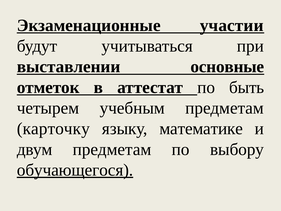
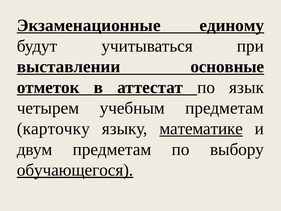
участии: участии -> единому (232, 25)
быть: быть -> язык (247, 87)
математике underline: none -> present (201, 129)
